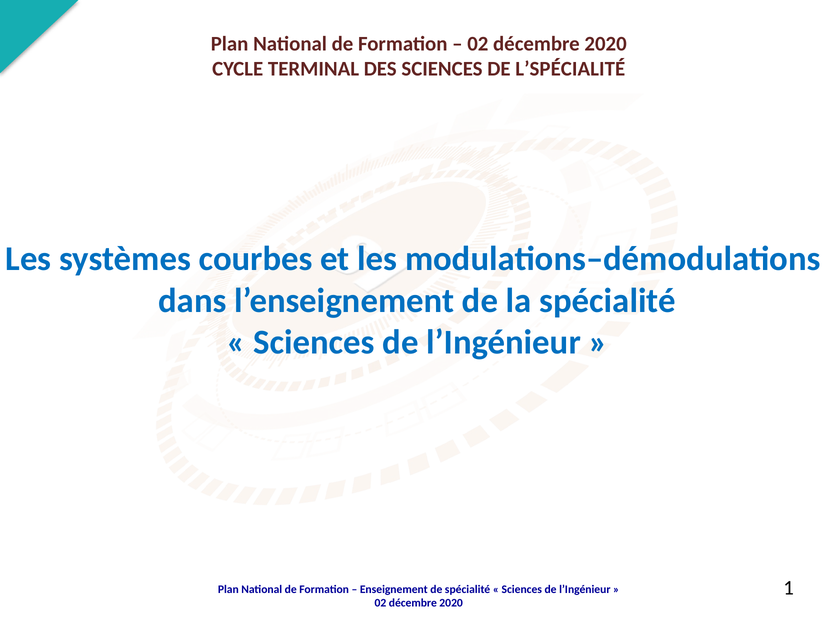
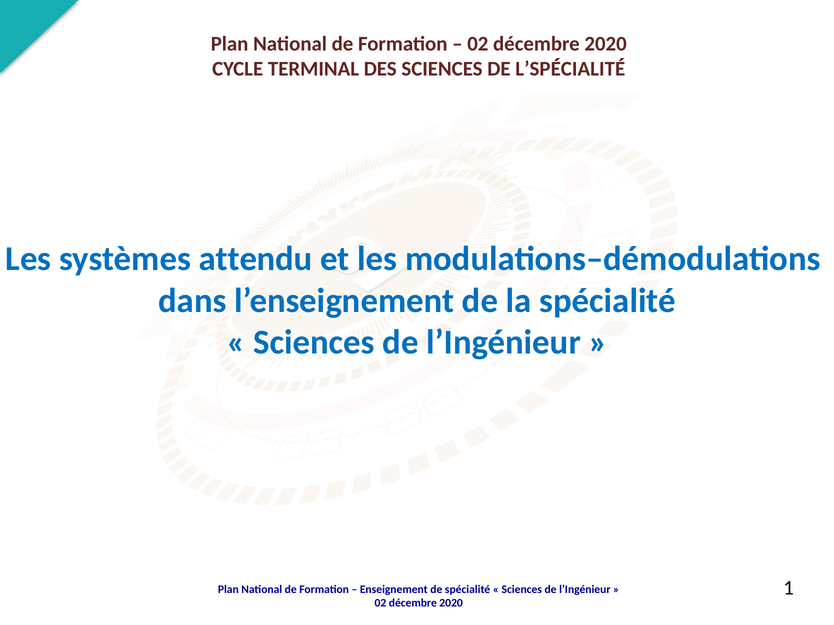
courbes: courbes -> attendu (256, 259)
